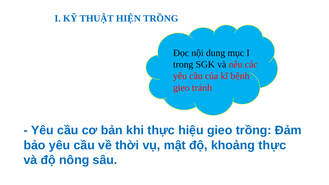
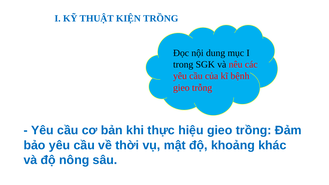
HIỆN: HIỆN -> KIỆN (128, 19)
tránh: tránh -> trỗng (202, 88)
khoảng thực: thực -> khác (272, 145)
